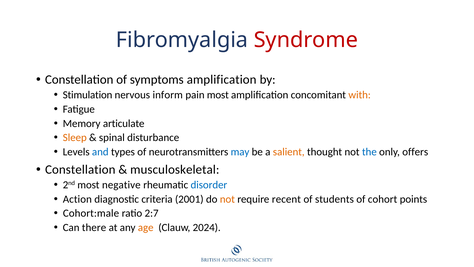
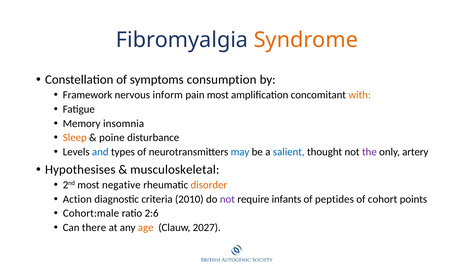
Syndrome colour: red -> orange (306, 40)
symptoms amplification: amplification -> consumption (222, 80)
Stimulation: Stimulation -> Framework (88, 95)
articulate: articulate -> insomnia (124, 123)
spinal: spinal -> poine (112, 137)
salient colour: orange -> blue (289, 152)
the colour: blue -> purple (369, 152)
offers: offers -> artery (415, 152)
Constellation: Constellation -> Hypothesises (80, 169)
disorder colour: blue -> orange (209, 185)
2001: 2001 -> 2010 (189, 199)
not colour: orange -> purple (227, 199)
recent: recent -> infants (286, 199)
students: students -> peptides (334, 199)
2:7: 2:7 -> 2:6 (152, 213)
2024: 2024 -> 2027 (207, 227)
